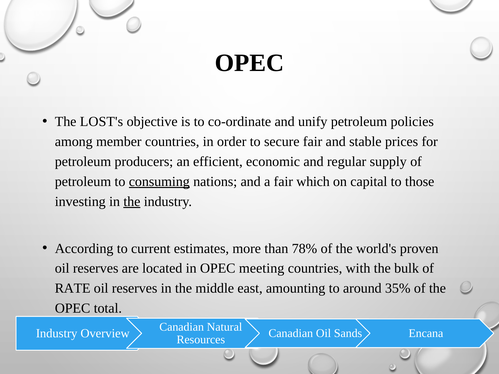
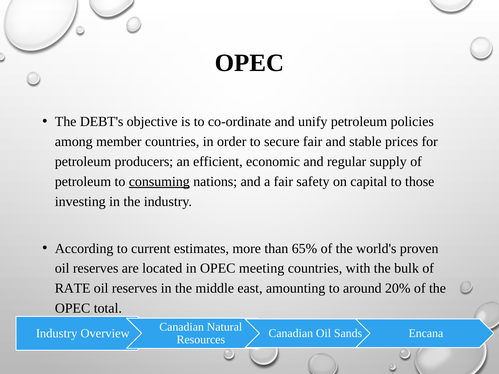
LOST's: LOST's -> DEBT's (102, 122)
which: which -> safety (313, 182)
the underline: present -> none (132, 202)
78%: 78% -> 65% (304, 249)
35%: 35% -> 20% (398, 289)
